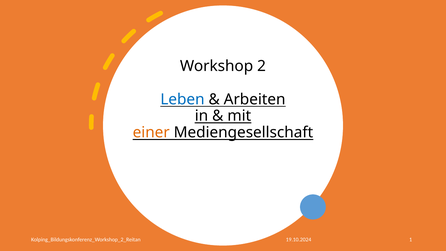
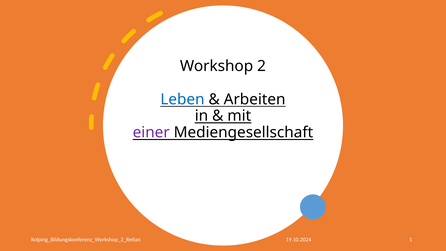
einer colour: orange -> purple (151, 132)
